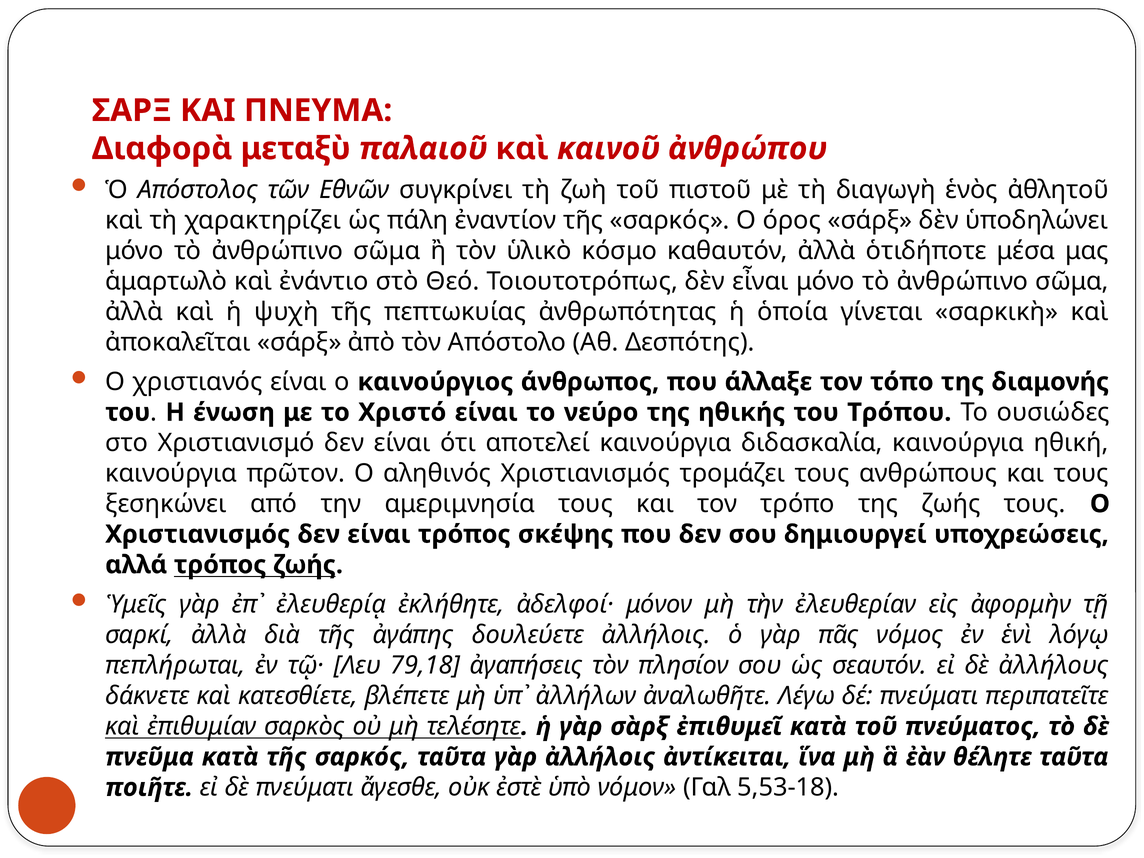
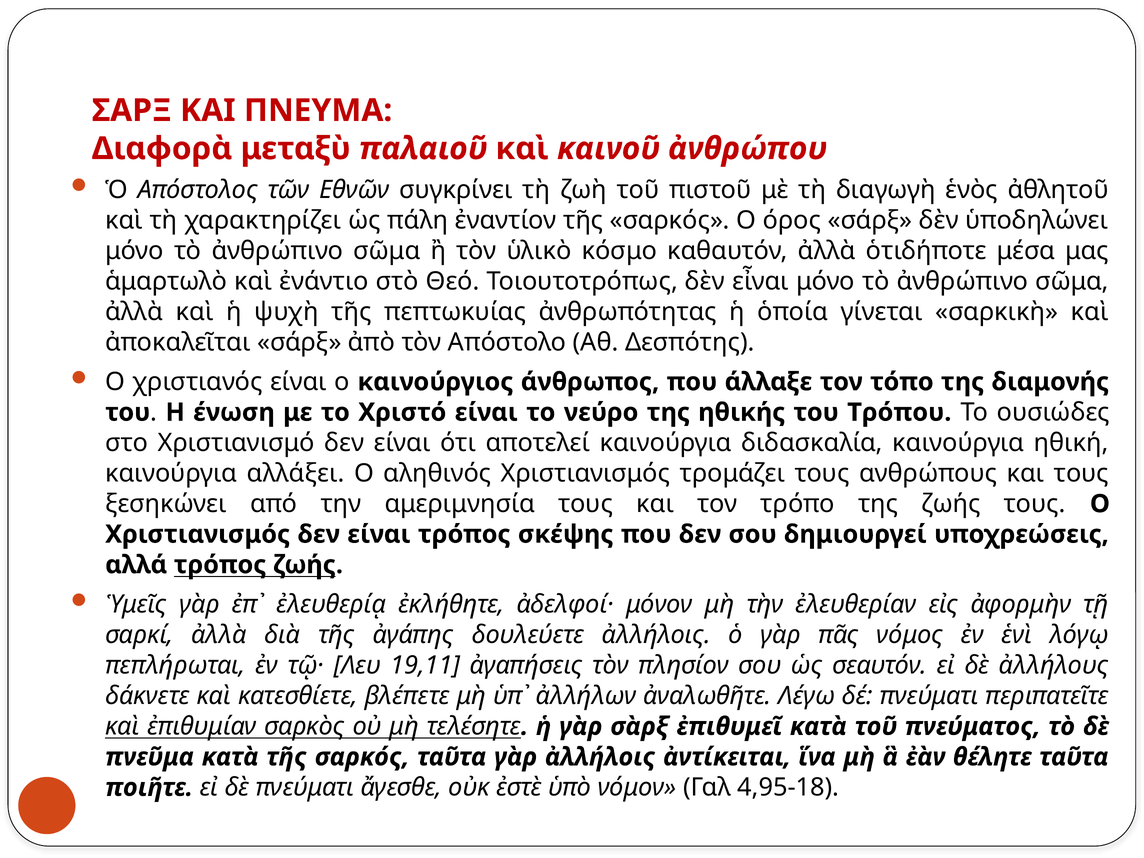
πρῶτον: πρῶτον -> αλλάξει (296, 473)
79,18: 79,18 -> 19,11 (425, 666)
5,53-18: 5,53-18 -> 4,95-18 (788, 788)
